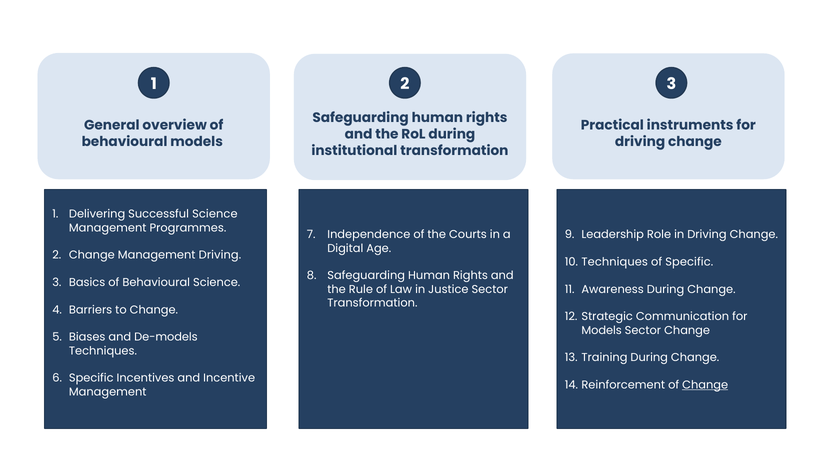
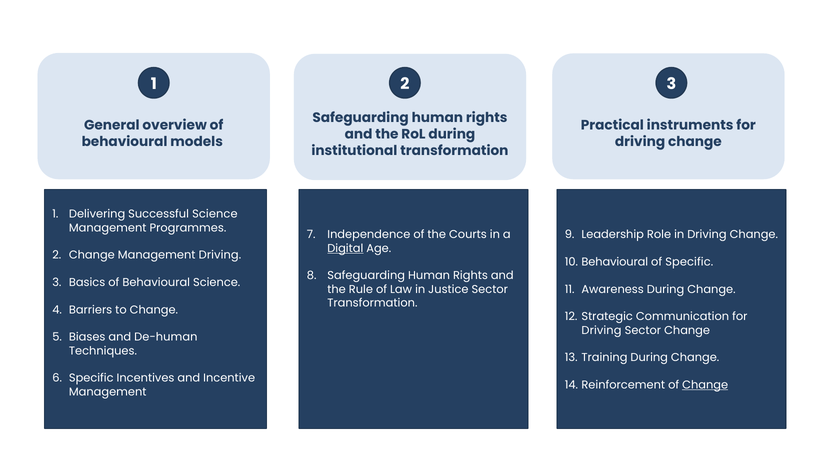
Digital underline: none -> present (345, 248)
Techniques: Techniques -> Behavioural (615, 262)
Models: Models -> Driving (601, 331)
De-models: De-models -> De-human (166, 337)
